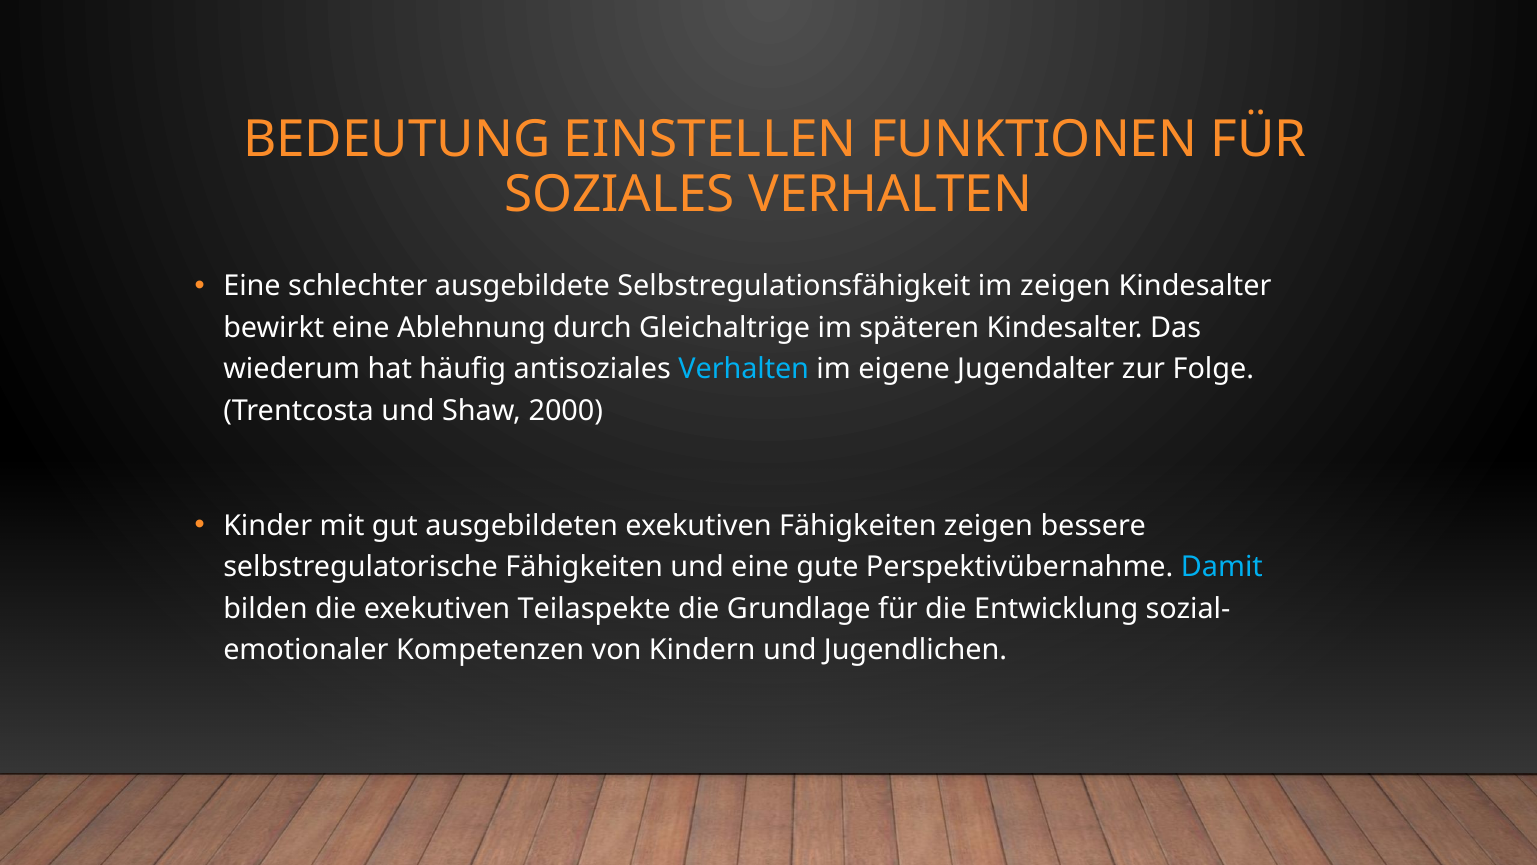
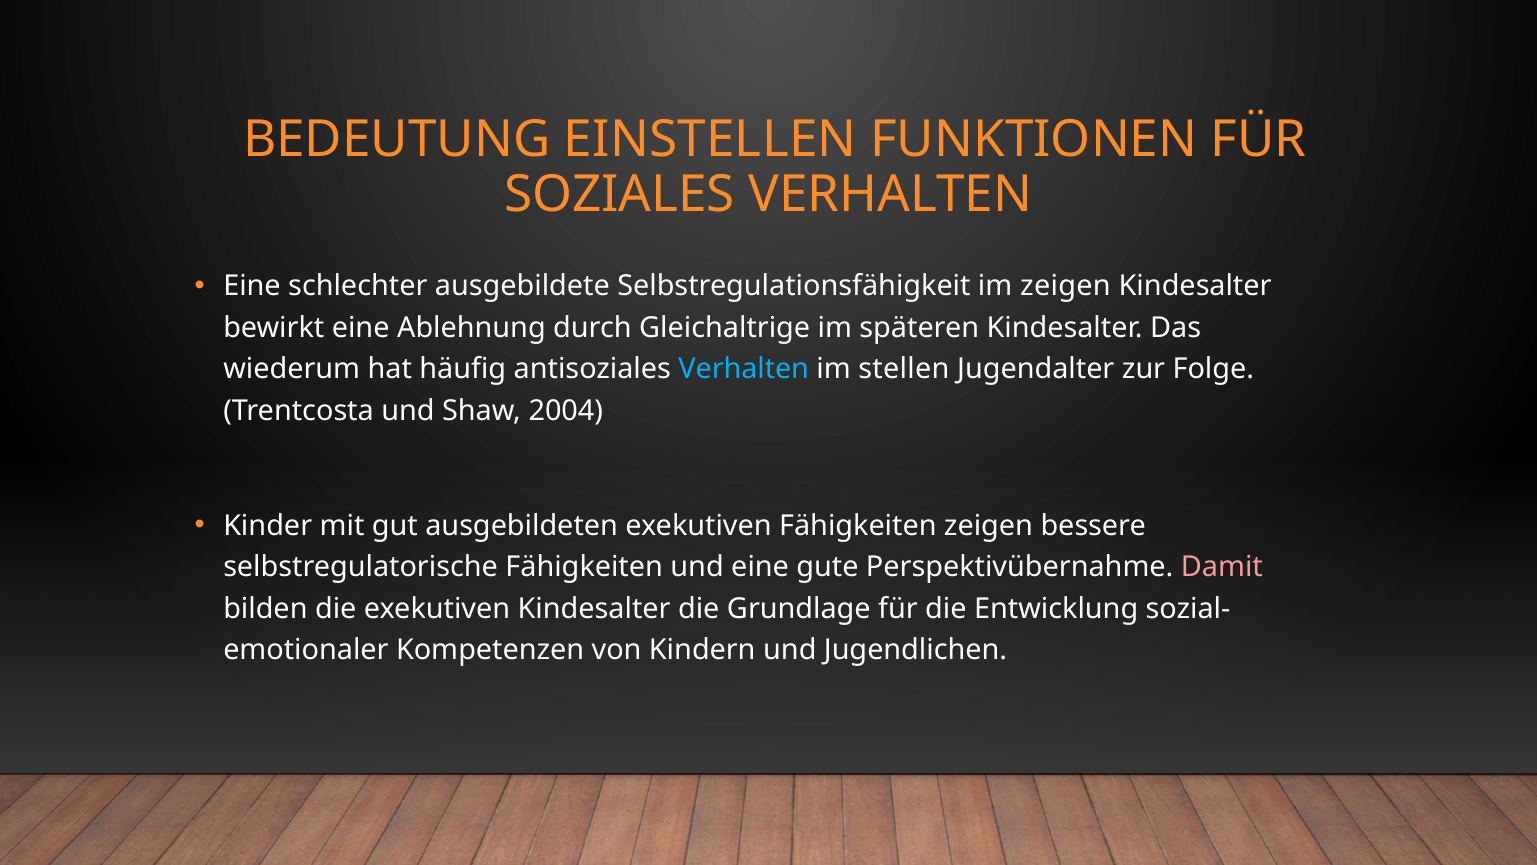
eigene: eigene -> stellen (904, 369)
2000: 2000 -> 2004 (566, 411)
Damit colour: light blue -> pink (1222, 567)
exekutiven Teilaspekte: Teilaspekte -> Kindesalter (594, 608)
